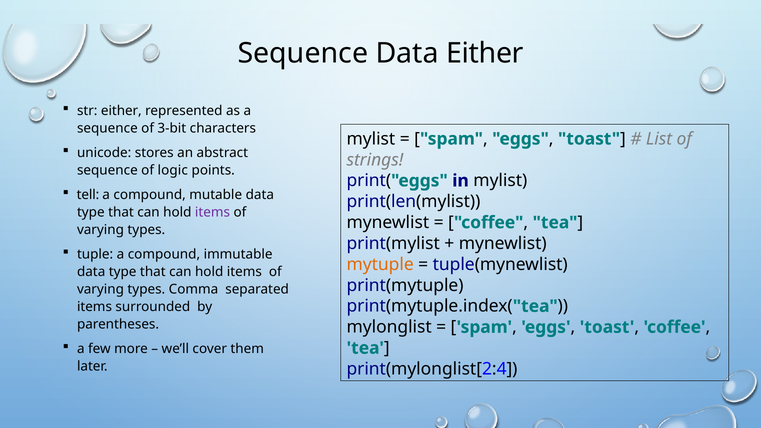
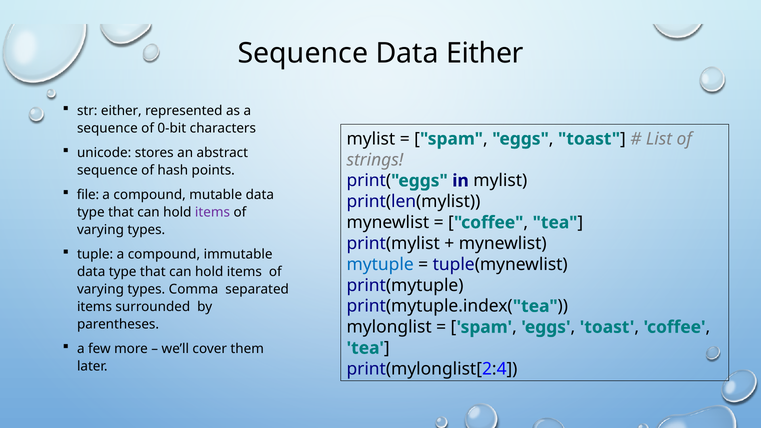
3-bit: 3-bit -> 0-bit (172, 128)
logic: logic -> hash (173, 170)
tell: tell -> file (88, 195)
mytuple colour: orange -> blue (380, 264)
